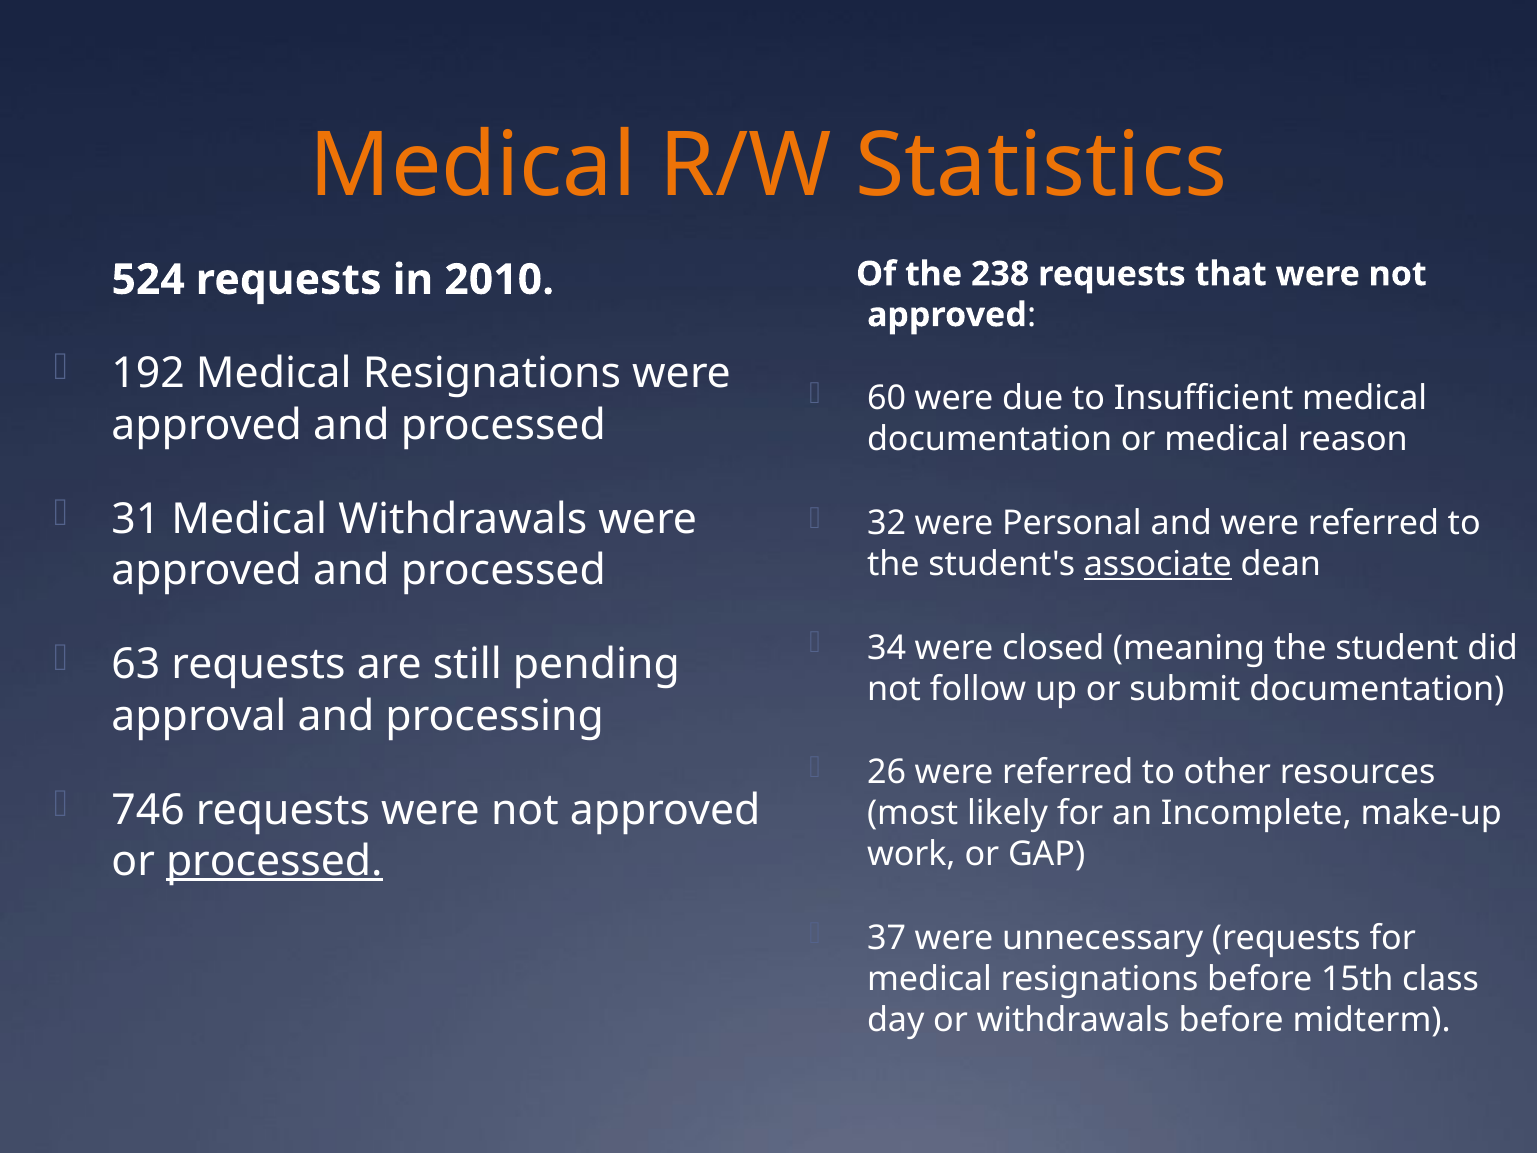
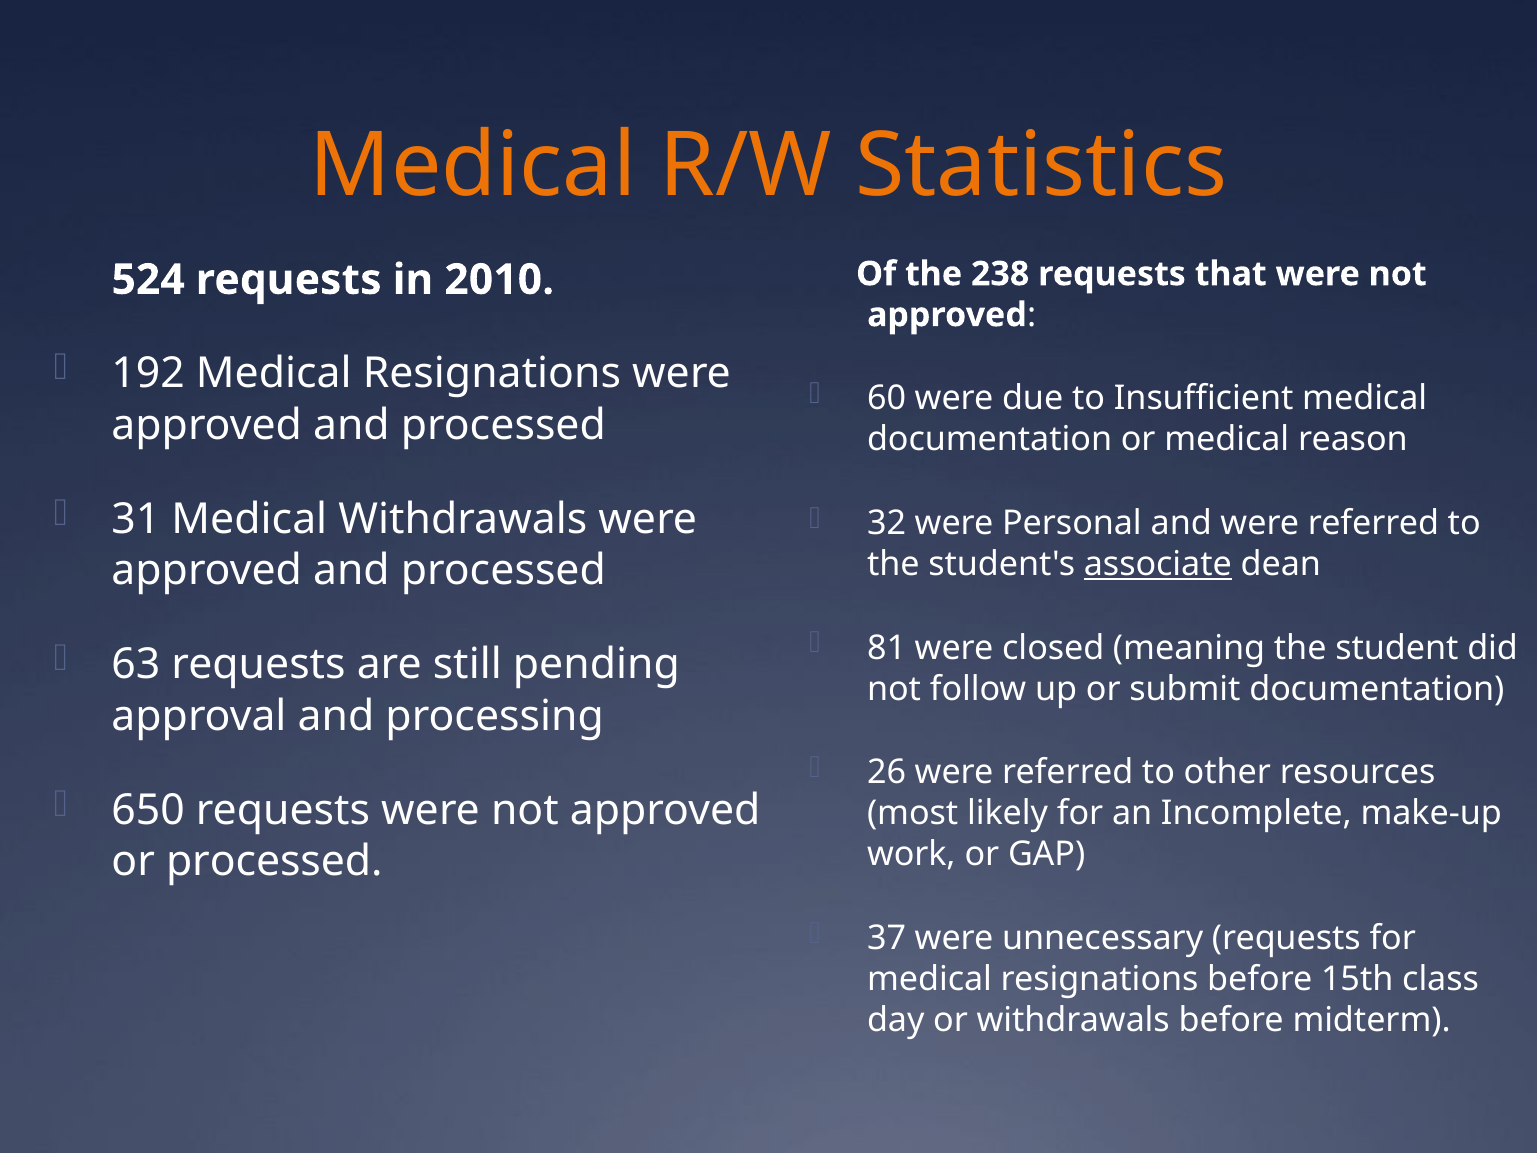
34: 34 -> 81 (887, 648)
746: 746 -> 650 (148, 810)
processed underline: present -> none (274, 861)
